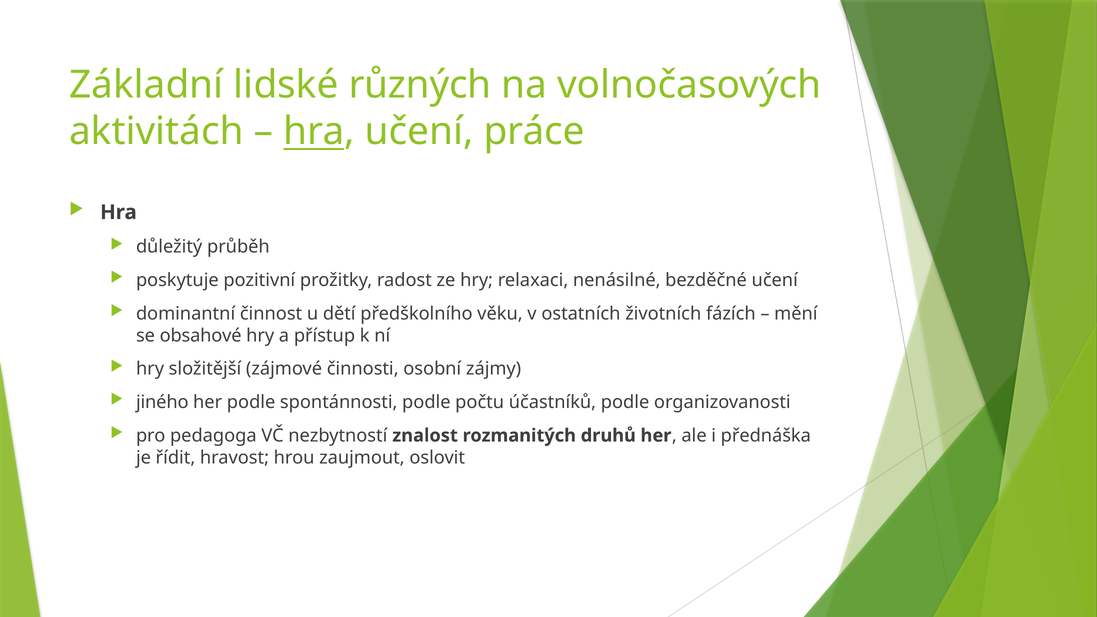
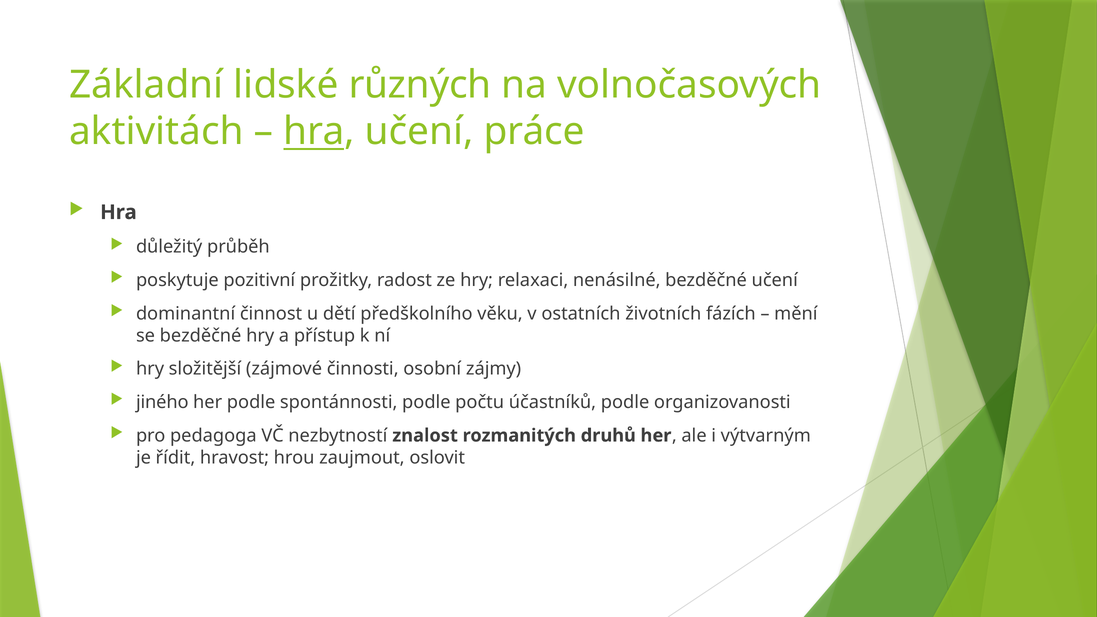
se obsahové: obsahové -> bezděčné (201, 336)
přednáška: přednáška -> výtvarným (766, 436)
